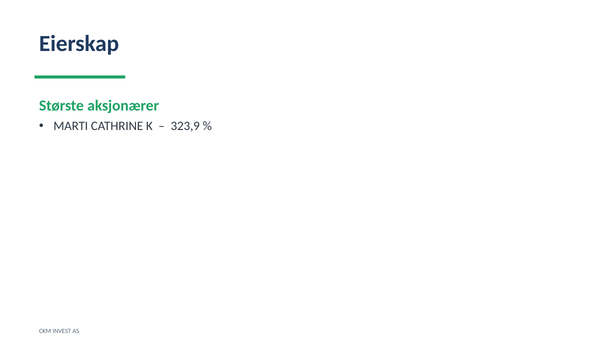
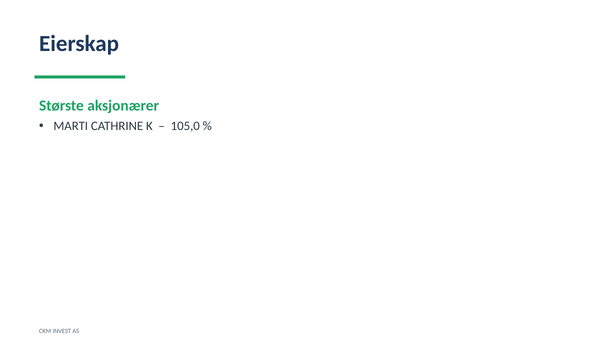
323,9: 323,9 -> 105,0 (185, 126)
